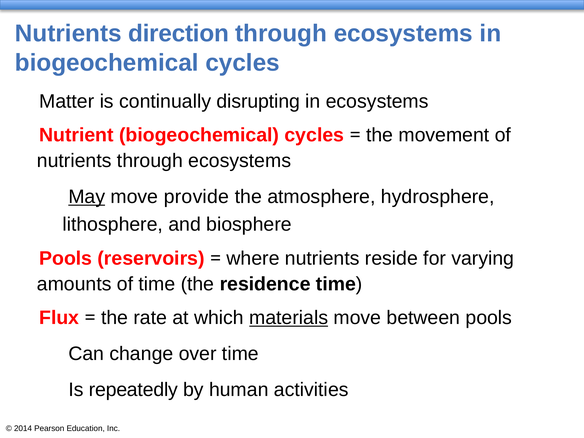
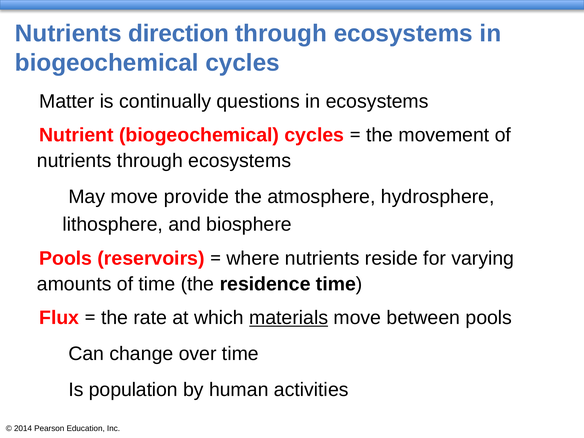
disrupting: disrupting -> questions (258, 101)
May underline: present -> none (87, 197)
repeatedly: repeatedly -> population (133, 390)
